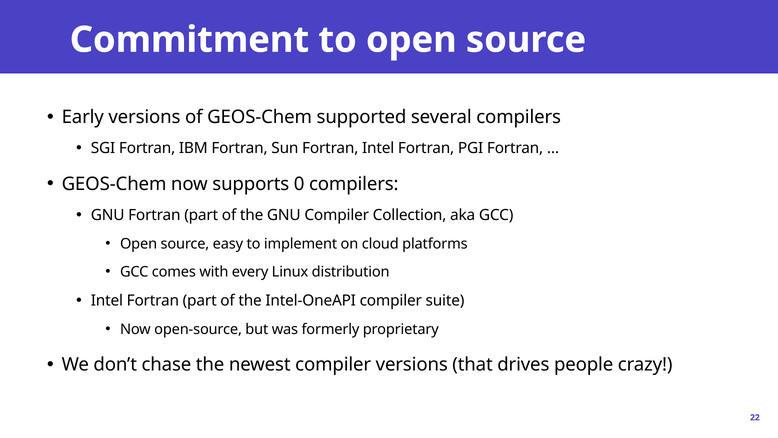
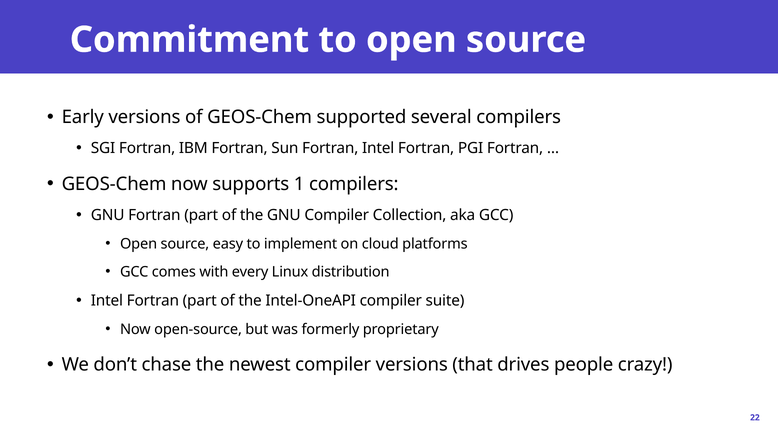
0: 0 -> 1 (299, 184)
